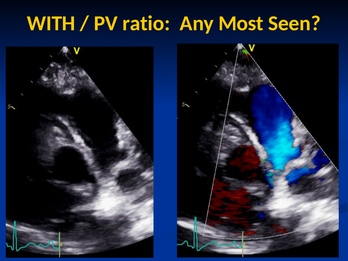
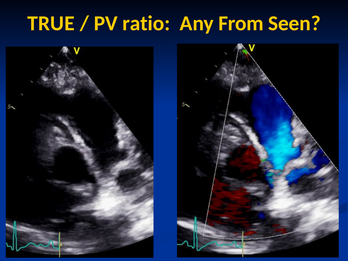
WITH: WITH -> TRUE (51, 23)
Most: Most -> From (241, 23)
